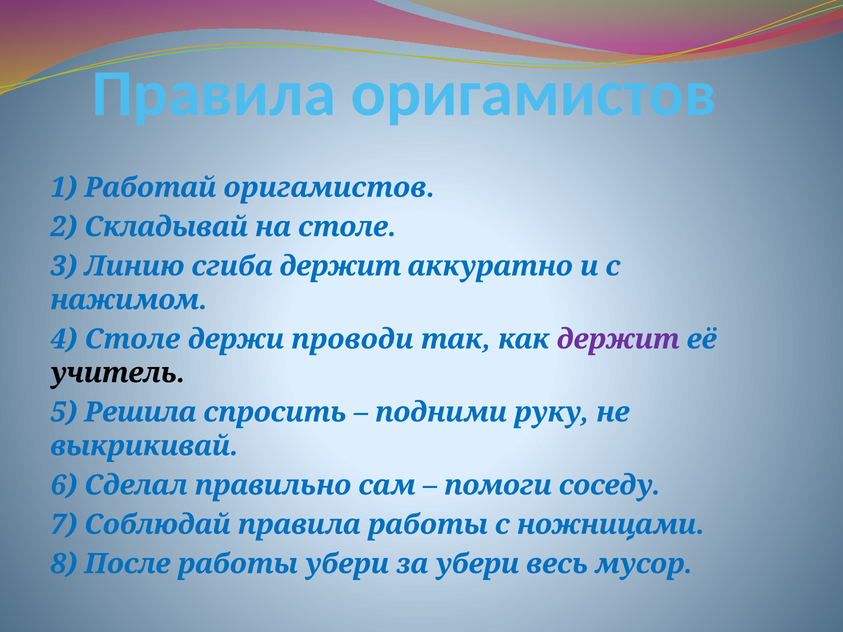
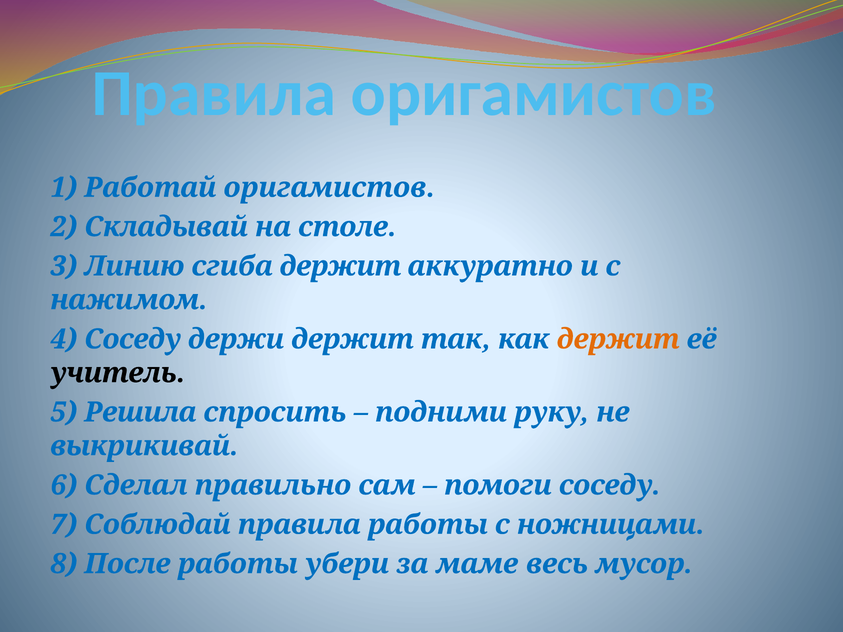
4 Столе: Столе -> Соседу (133, 339)
держи проводи: проводи -> держит (352, 339)
держит colour: purple -> orange (618, 339)
за убери: убери -> маме (477, 564)
